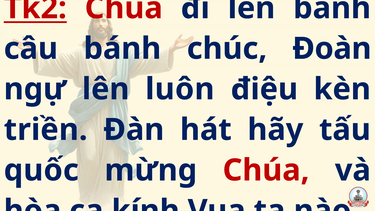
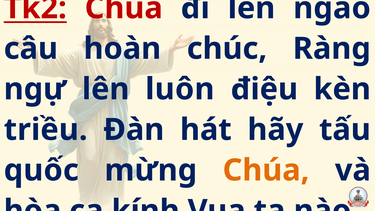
lên bánh: bánh -> ngào (332, 8)
câu bánh: bánh -> hoàn (122, 49)
Đoàn: Đoàn -> Ràng (332, 49)
triền: triền -> triều (46, 130)
Chúa colour: red -> orange (266, 170)
